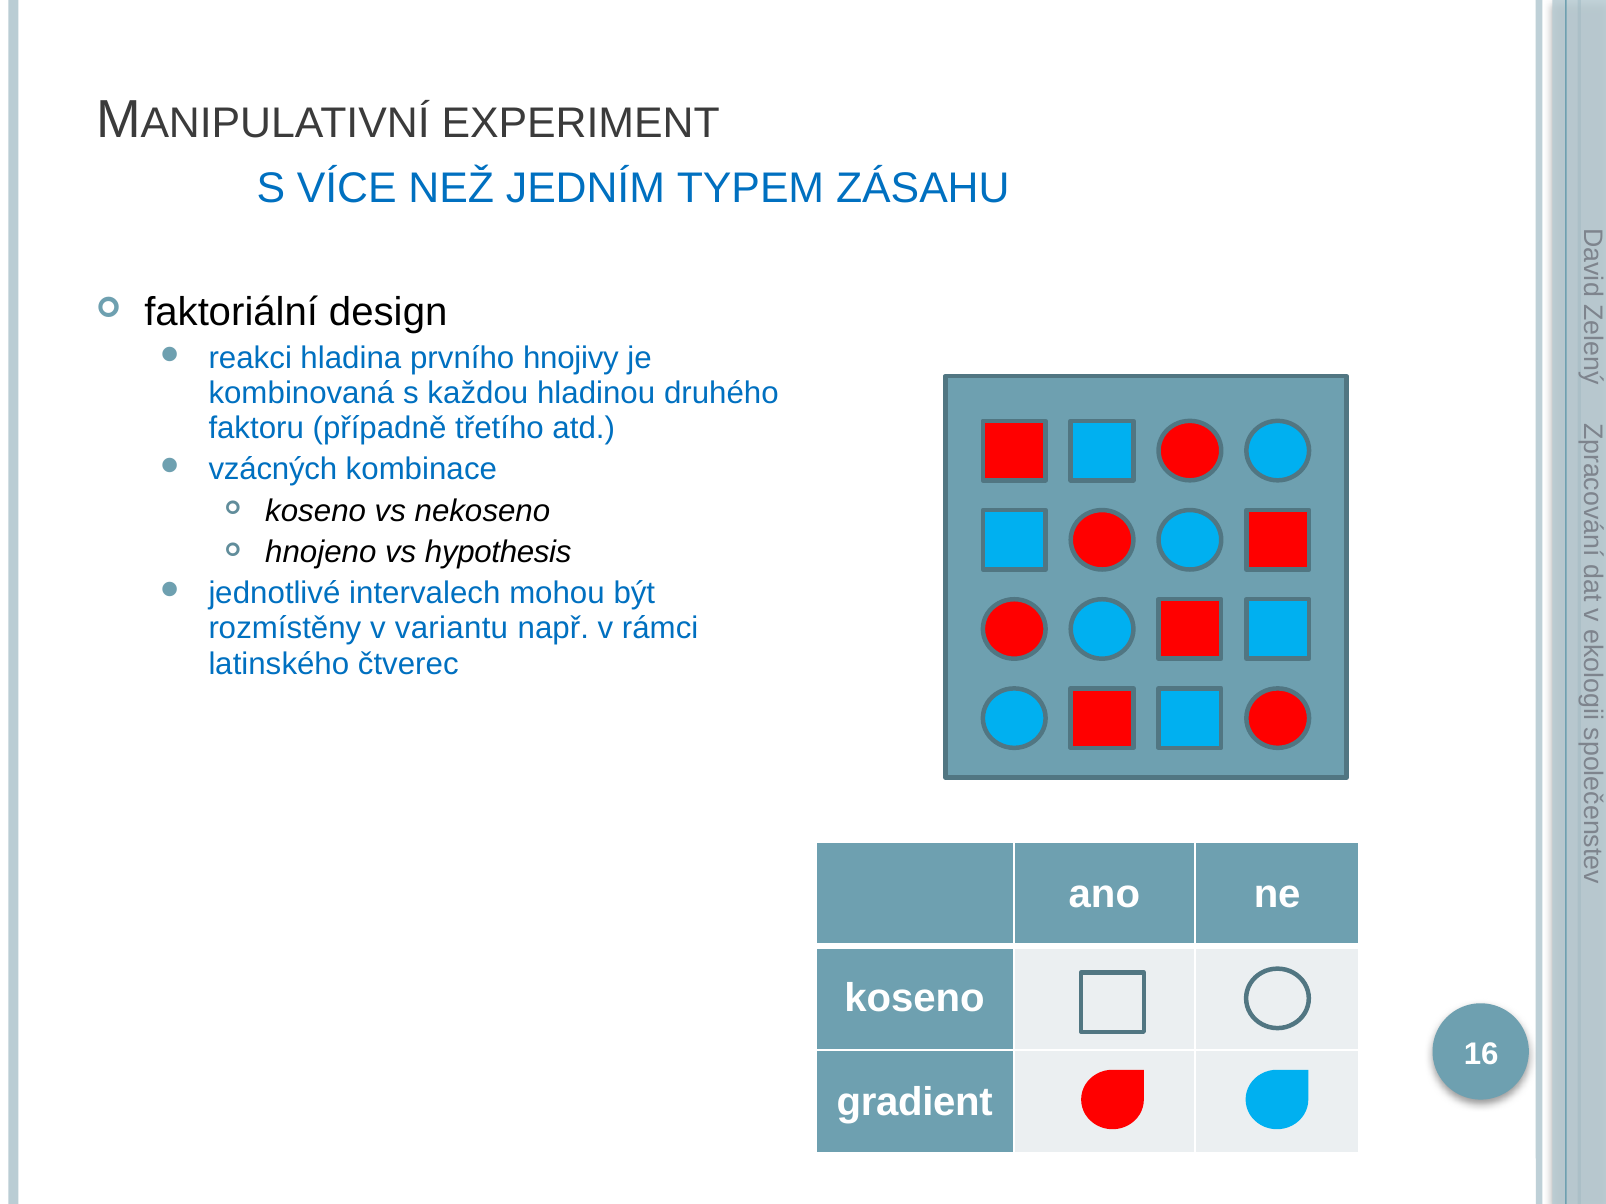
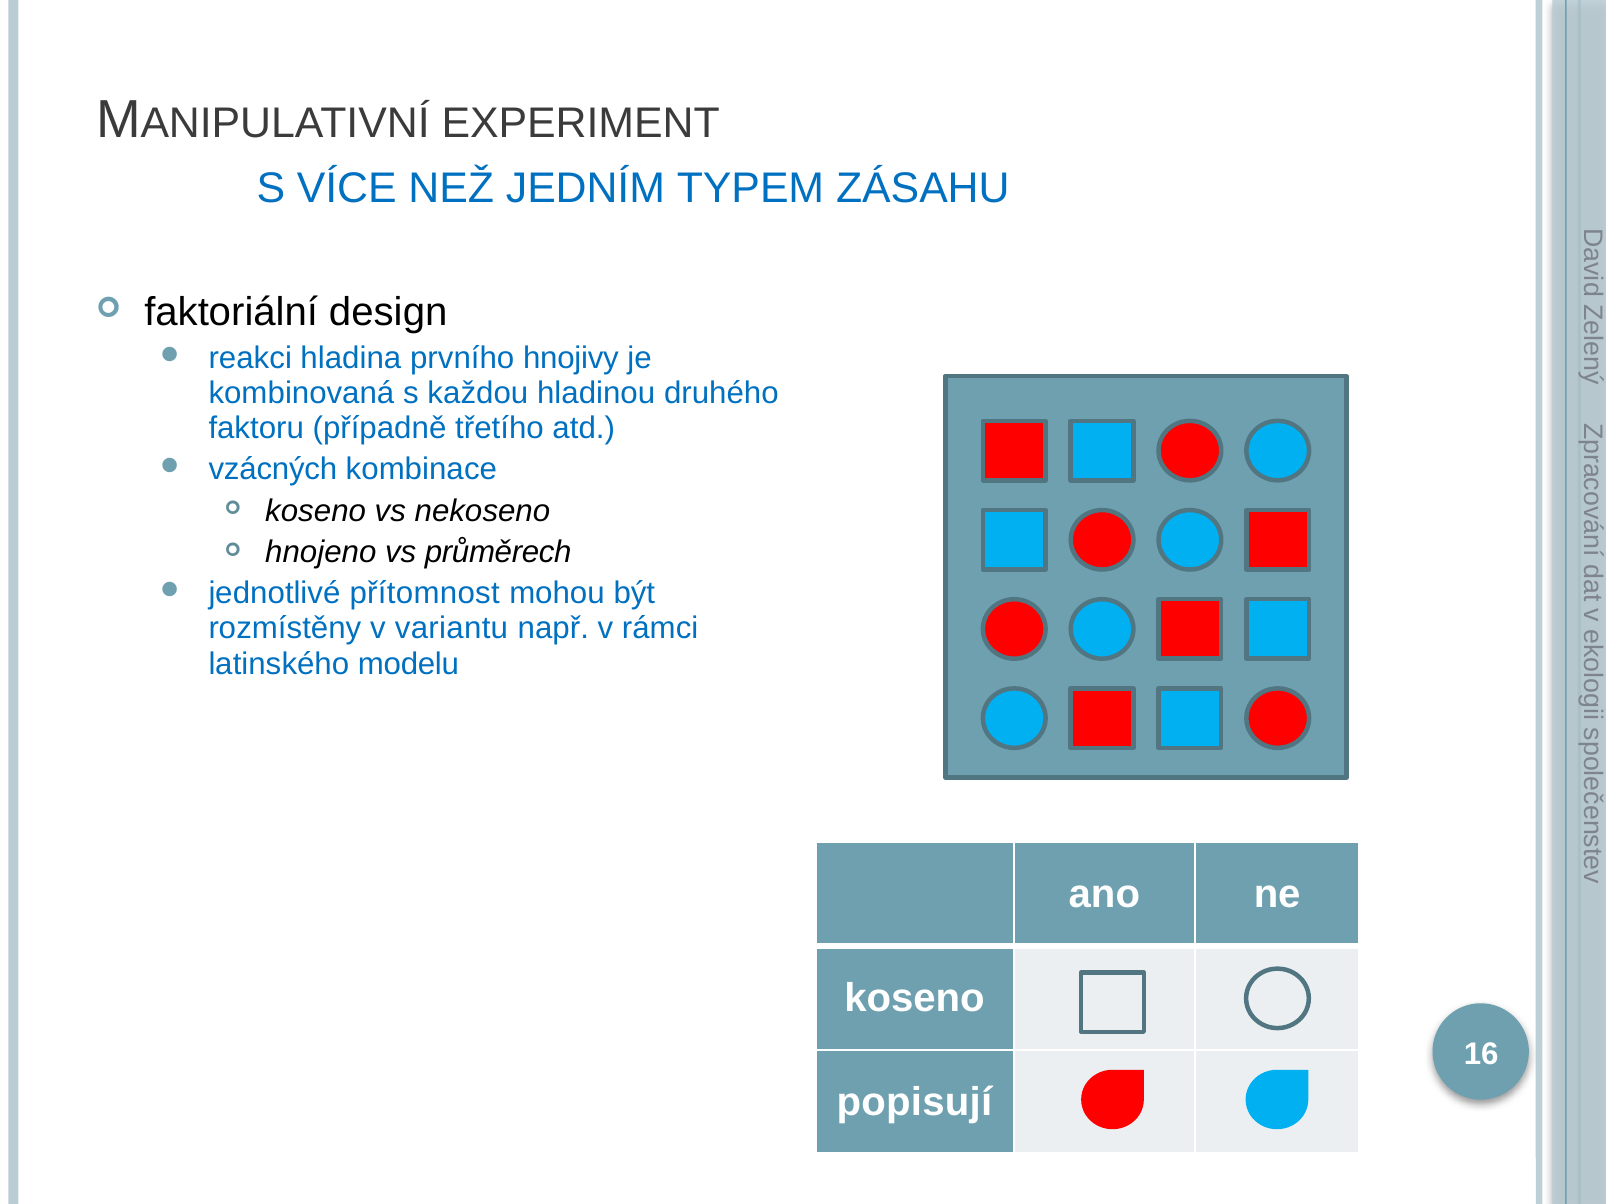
hypothesis: hypothesis -> průměrech (498, 552)
intervalech: intervalech -> přítomnost (425, 594)
čtverec: čtverec -> modelu (408, 664)
gradient: gradient -> popisují (914, 1103)
